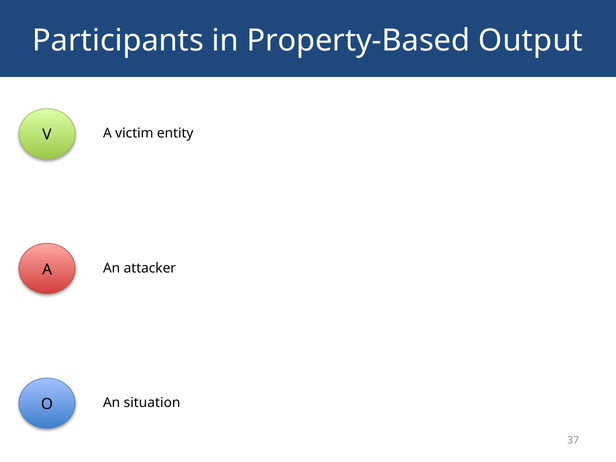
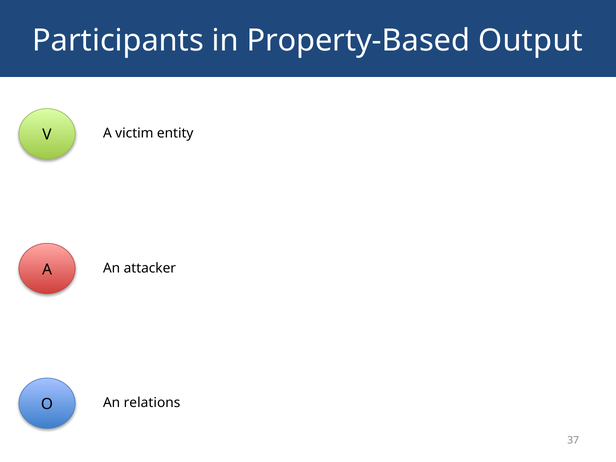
situation: situation -> relations (152, 403)
